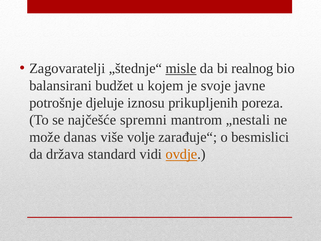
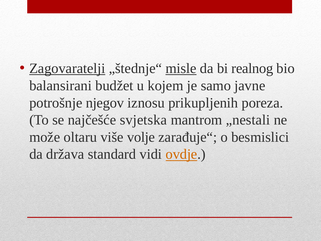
Zagovaratelji underline: none -> present (67, 68)
svoje: svoje -> samo (216, 86)
djeluje: djeluje -> njegov (105, 103)
spremni: spremni -> svjetska (143, 120)
danas: danas -> oltaru (80, 137)
